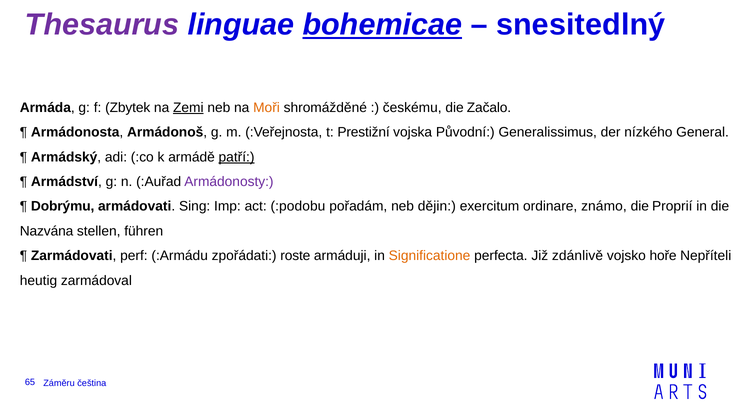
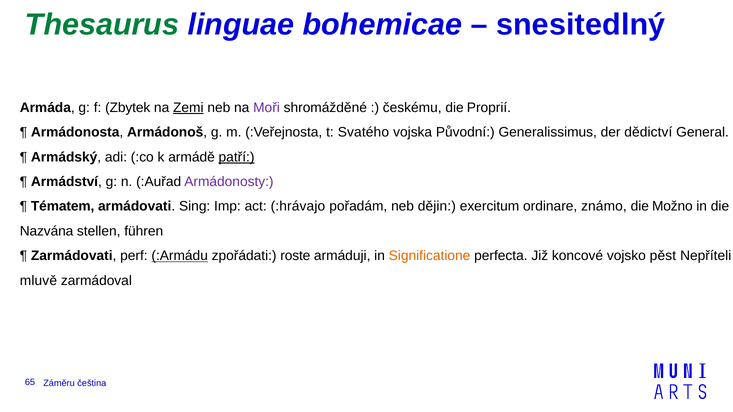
Thesaurus colour: purple -> green (102, 25)
bohemicae underline: present -> none (382, 25)
Moři colour: orange -> purple (267, 108)
Začalo: Začalo -> Proprií (489, 108)
Prestižní: Prestižní -> Svatého (363, 132)
nízkého: nízkého -> dědictví (648, 132)
Dobrýmu: Dobrýmu -> Tématem (63, 207)
:podobu: :podobu -> :hrávajo (298, 207)
Proprií: Proprií -> Možno (672, 207)
:Armádu underline: none -> present (180, 256)
zdánlivě: zdánlivě -> koncové (578, 256)
hoře: hoře -> pěst (663, 256)
heutig: heutig -> mluvě (38, 281)
